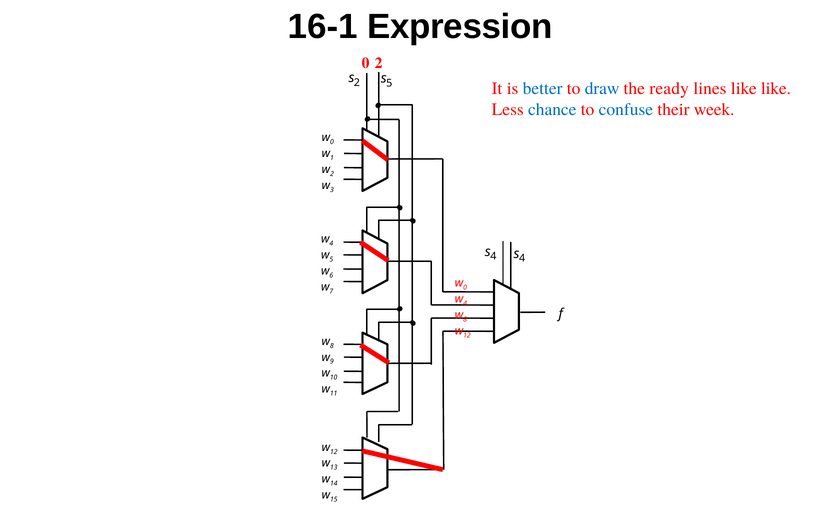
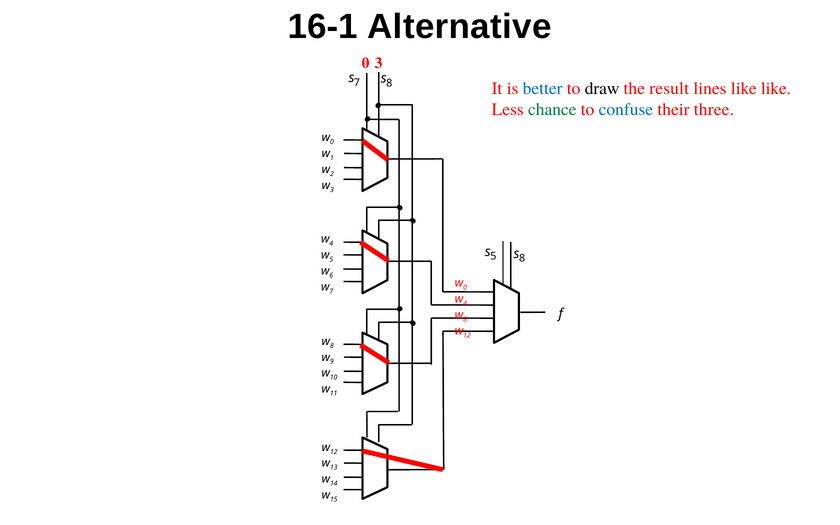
Expression: Expression -> Alternative (459, 27)
0 2: 2 -> 3 (379, 63)
s 2: 2 -> 7 (357, 83)
5: 5 -> 8 (389, 83)
draw colour: blue -> black (602, 88)
ready: ready -> result (669, 88)
chance colour: blue -> green (552, 109)
week: week -> three (714, 109)
4: 4 -> 5 (493, 256)
4: 4 -> 8 (522, 258)
